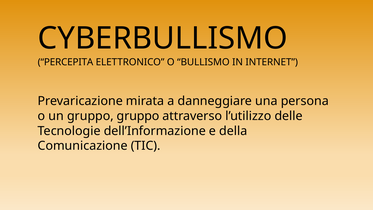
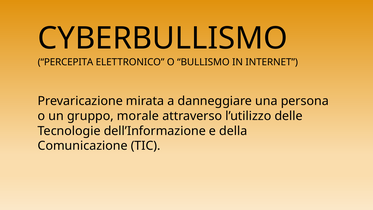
gruppo gruppo: gruppo -> morale (138, 116)
